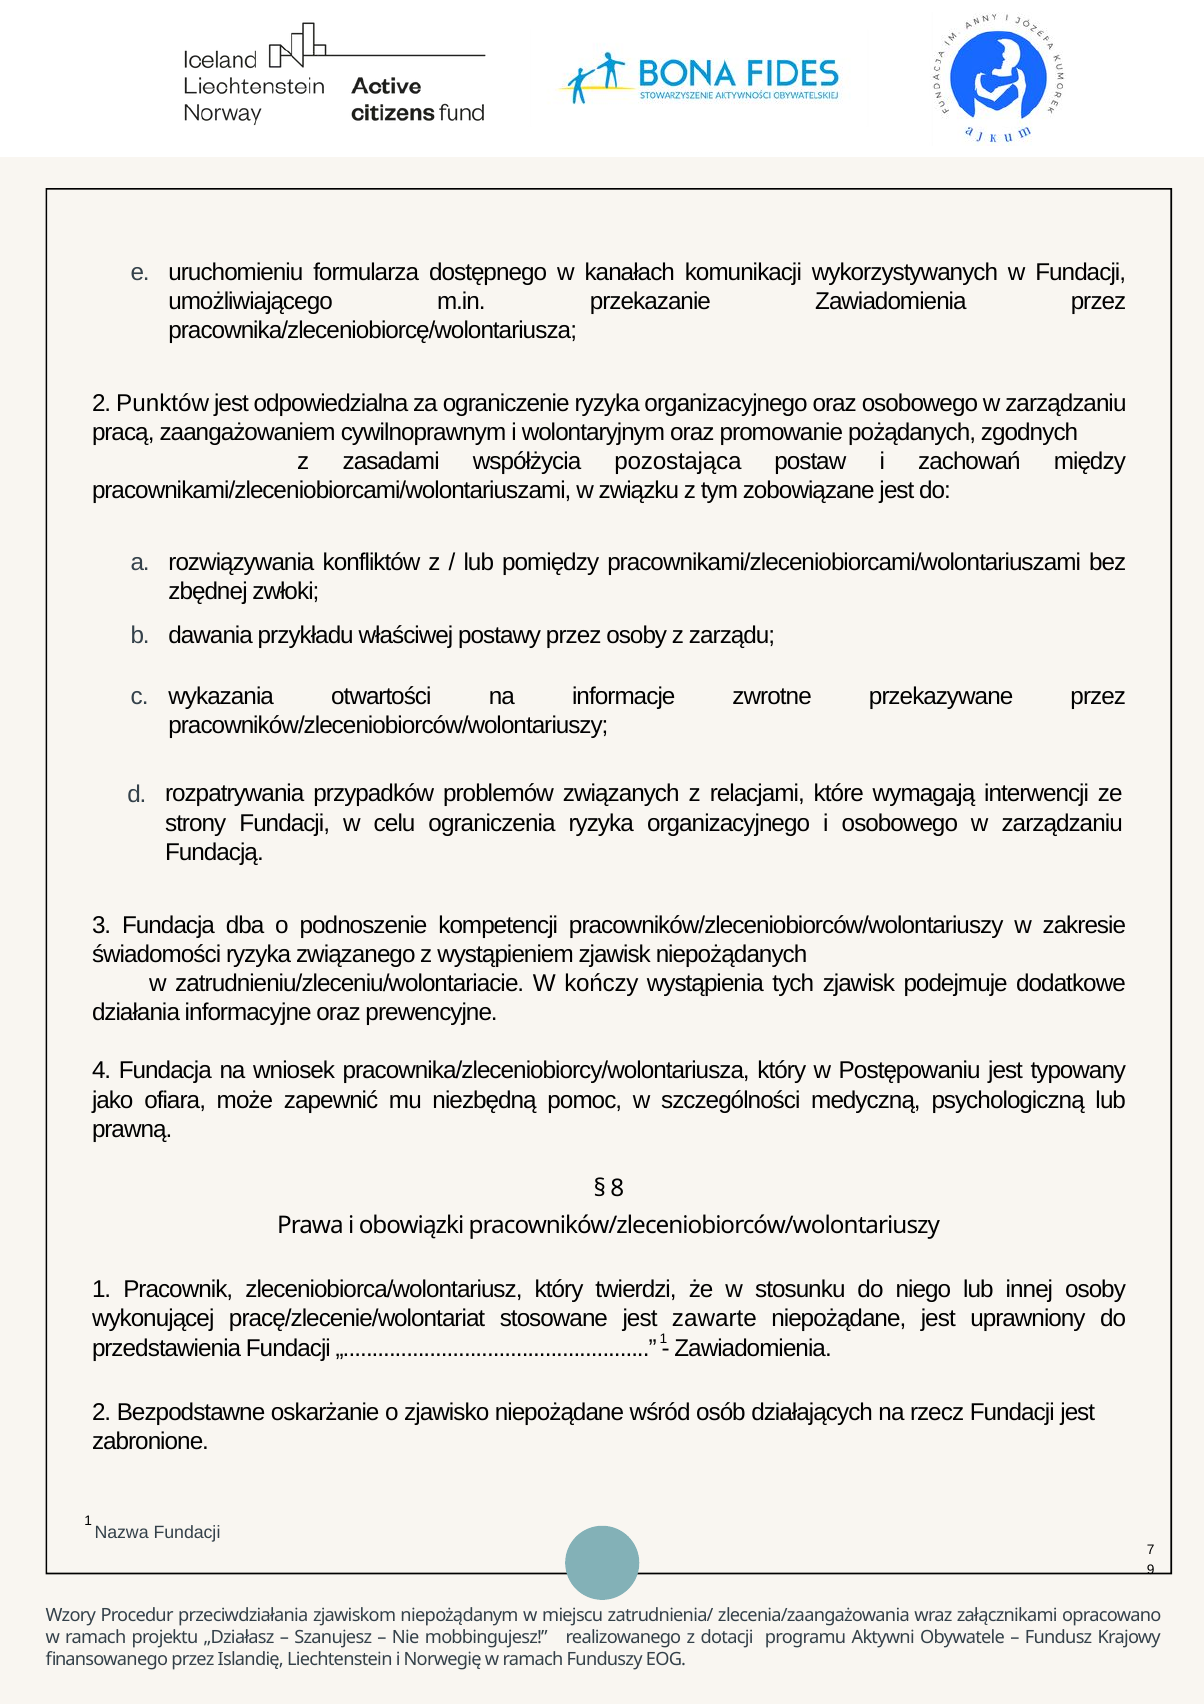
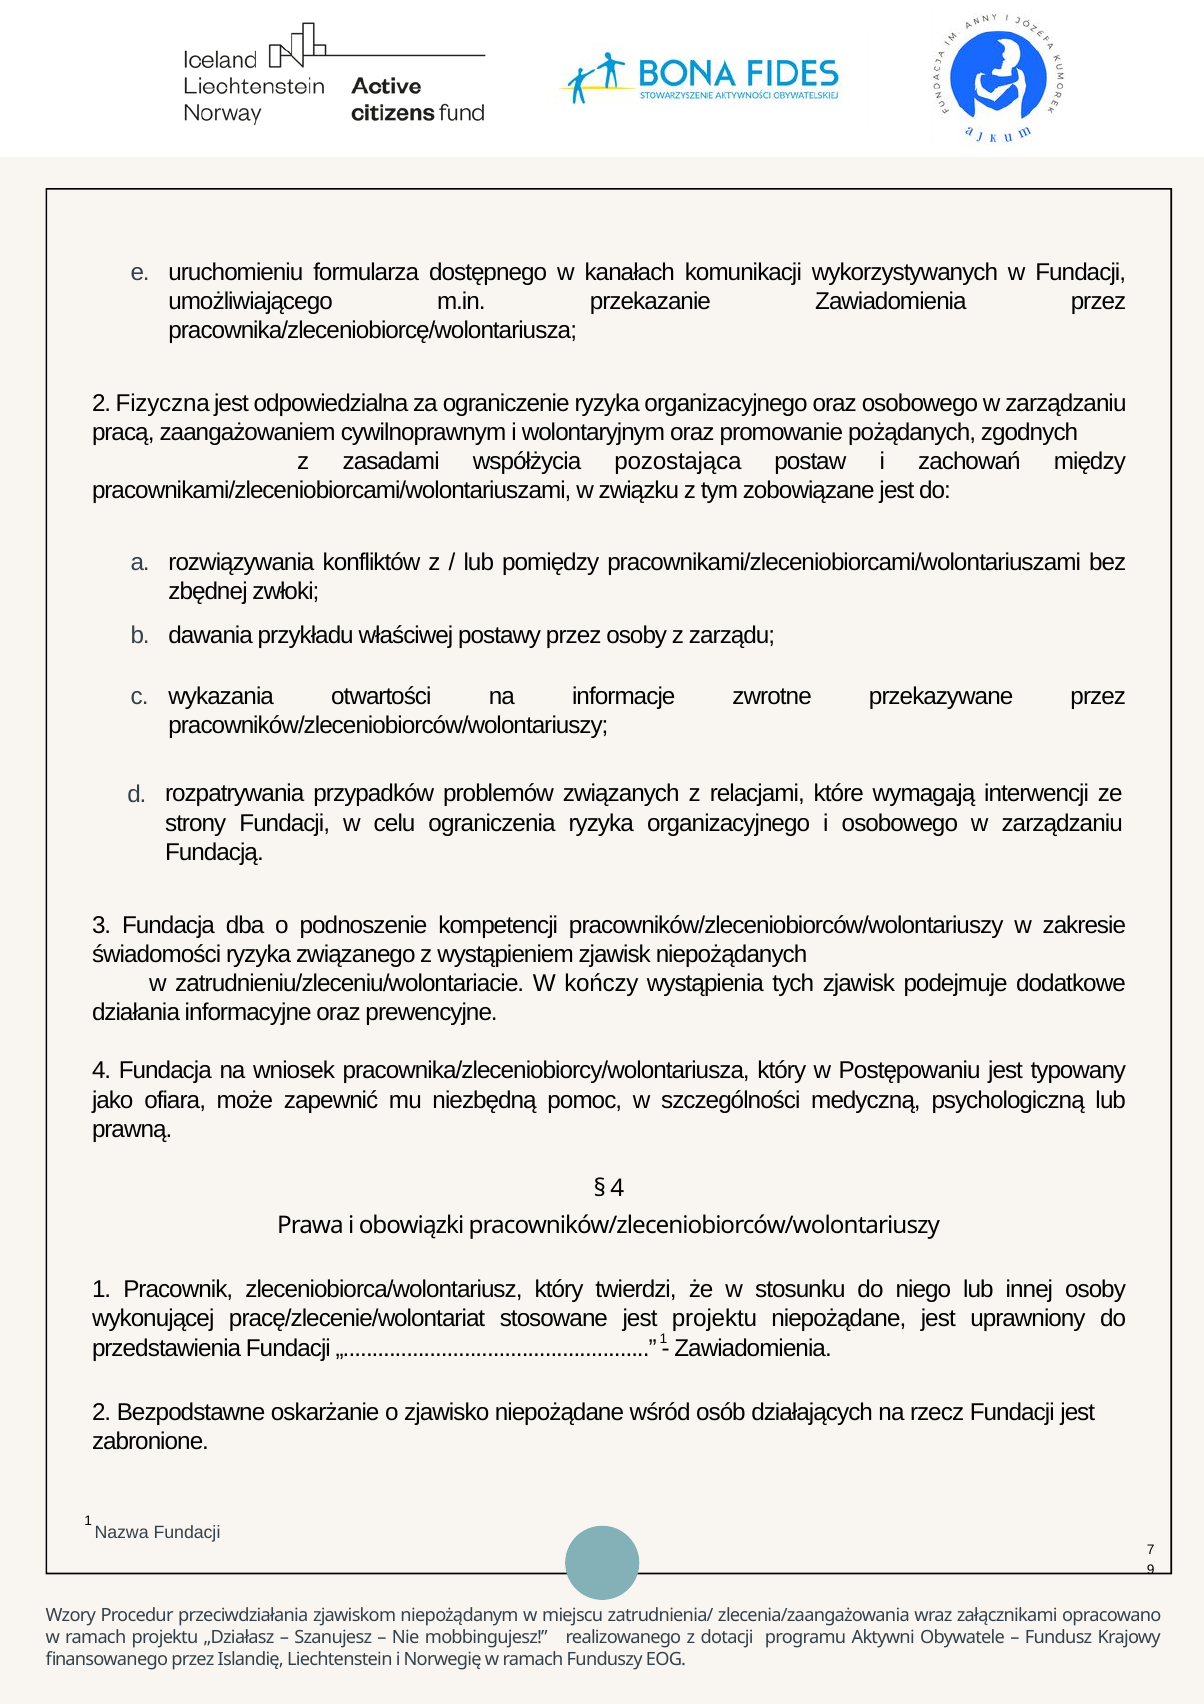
Punktów: Punktów -> Fizyczna (163, 403)
8: 8 -> 4 (617, 1189)
jest zawarte: zawarte -> projektu (715, 1319)
